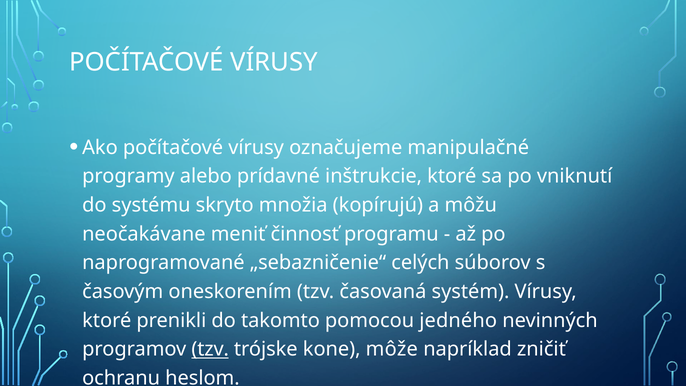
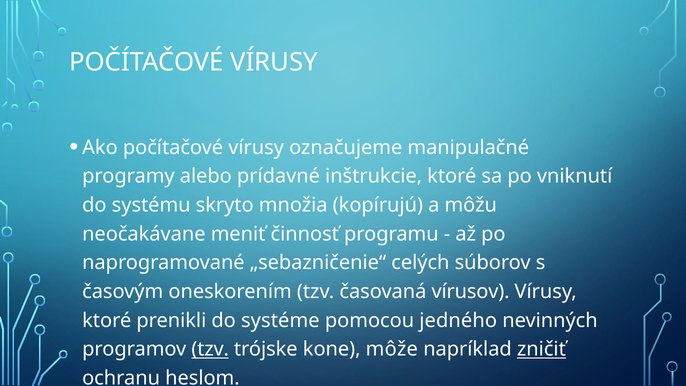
systém: systém -> vírusov (471, 291)
takomto: takomto -> systéme (280, 320)
zničiť underline: none -> present (541, 349)
